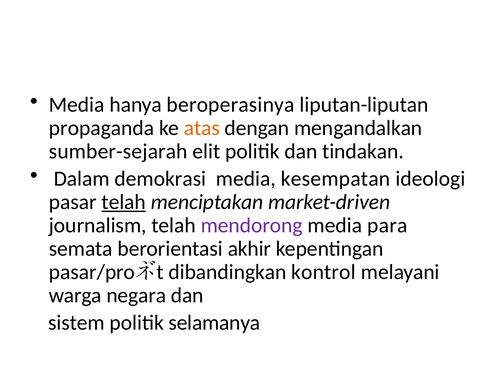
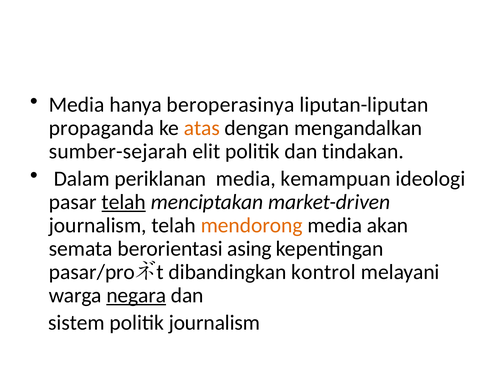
demokrasi: demokrasi -> periklanan (160, 179)
kesempatan: kesempatan -> kemampuan (336, 179)
mendorong colour: purple -> orange (252, 225)
para: para -> akan (388, 225)
akhir: akhir -> asing (249, 249)
negara underline: none -> present (136, 295)
politik selamanya: selamanya -> journalism (214, 322)
